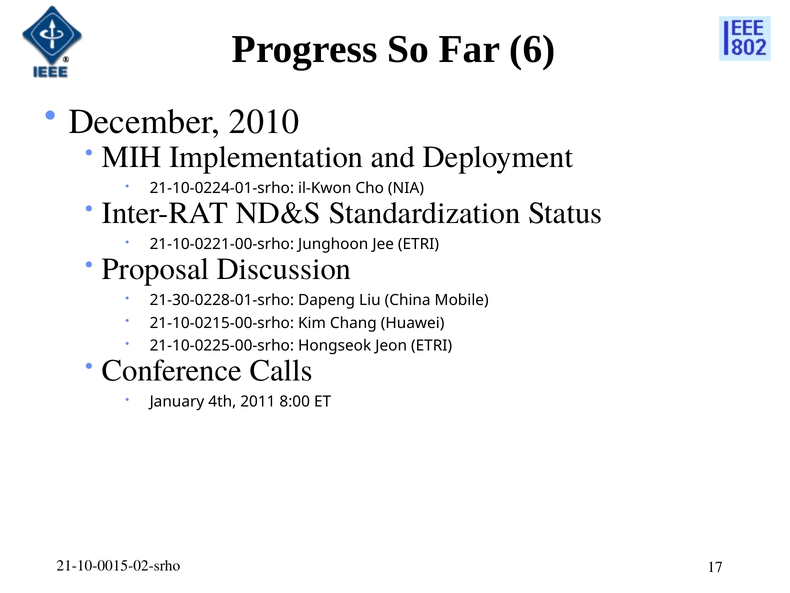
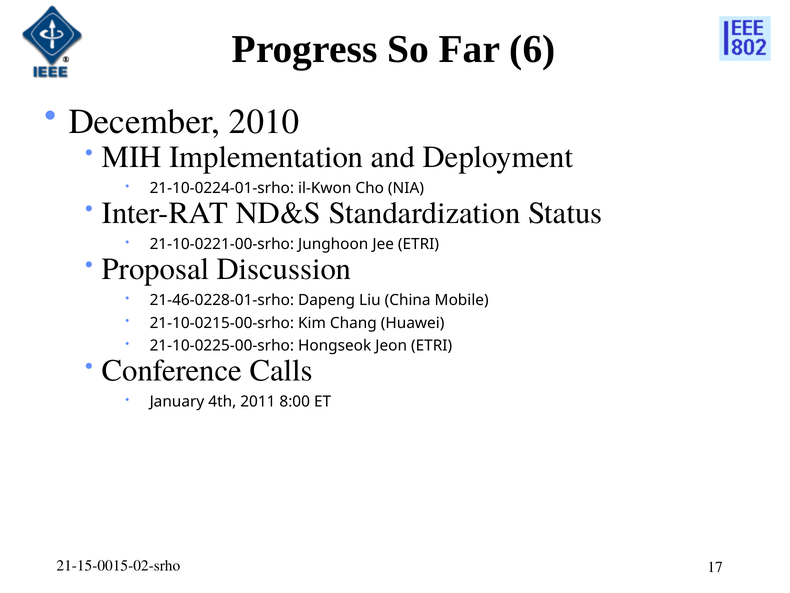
21-30-0228-01-srho: 21-30-0228-01-srho -> 21-46-0228-01-srho (222, 300)
21-10-0015-02-srho: 21-10-0015-02-srho -> 21-15-0015-02-srho (118, 565)
